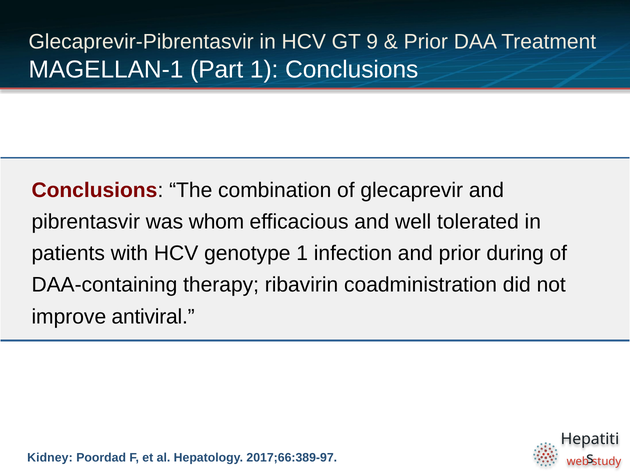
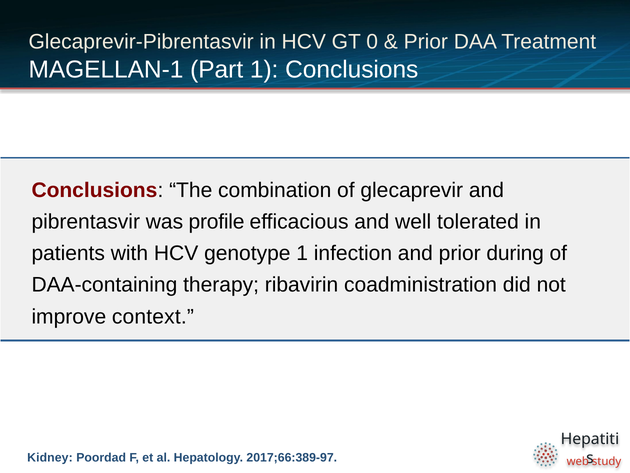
9: 9 -> 0 (372, 42)
whom: whom -> profile (217, 222)
antiviral: antiviral -> context (153, 316)
